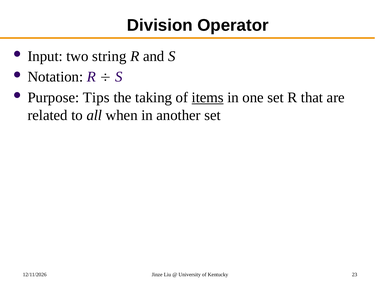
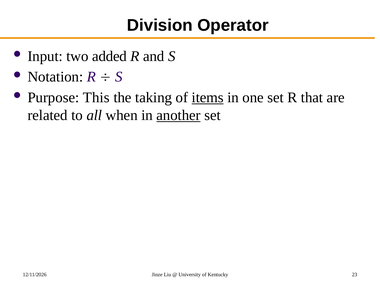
string: string -> added (109, 56)
Tips: Tips -> This (96, 98)
another underline: none -> present (179, 115)
